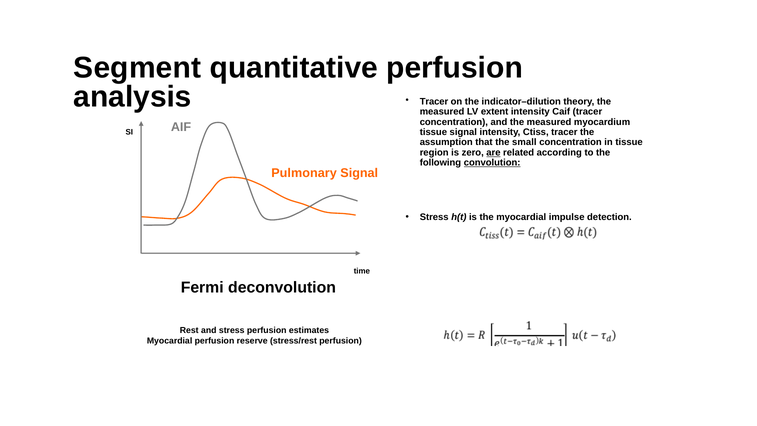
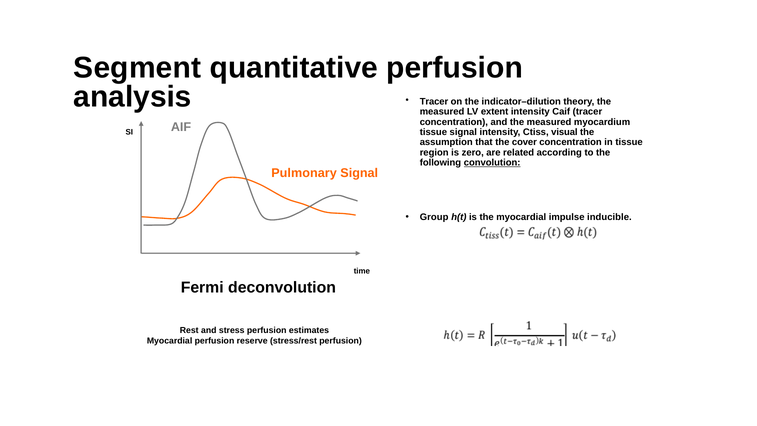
Ctiss tracer: tracer -> visual (564, 132)
small: small -> cover (524, 142)
are underline: present -> none (493, 153)
Stress: Stress -> Group (434, 217)
detection: detection -> inducible (609, 217)
